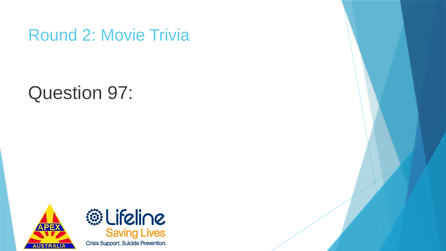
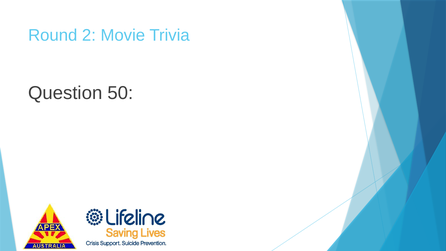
97: 97 -> 50 (120, 93)
